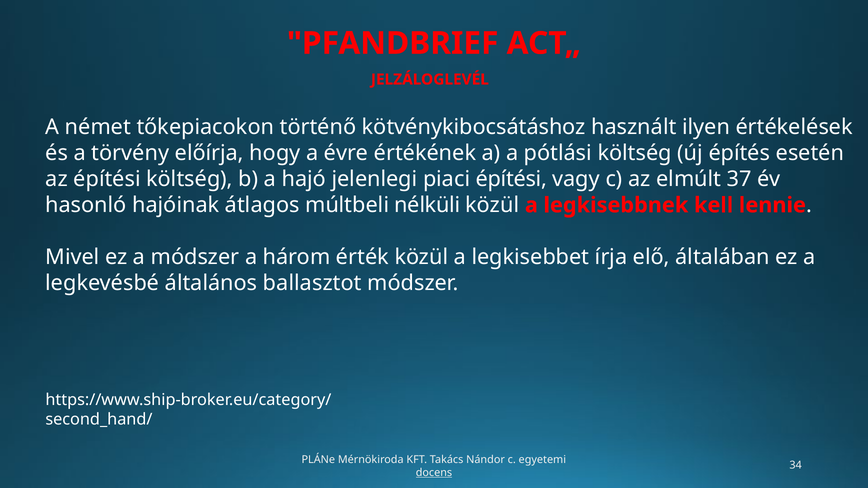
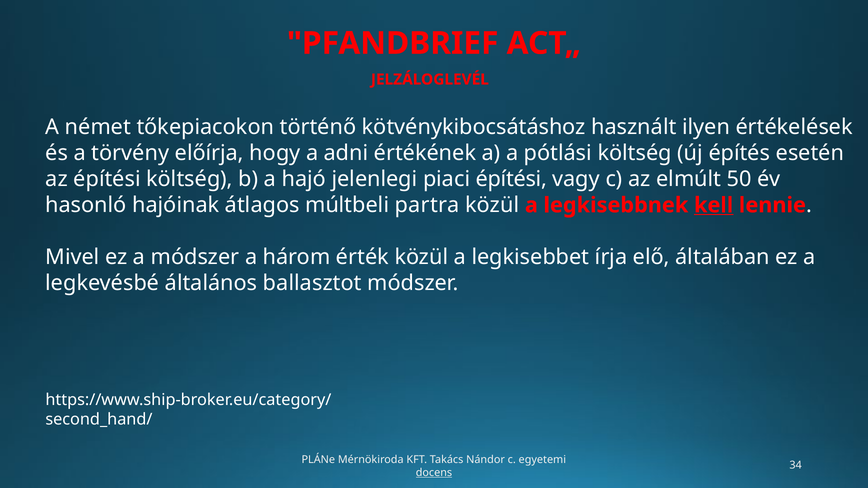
évre: évre -> adni (346, 153)
37: 37 -> 50 (739, 179)
nélküli: nélküli -> partra (427, 205)
kell underline: none -> present (714, 205)
